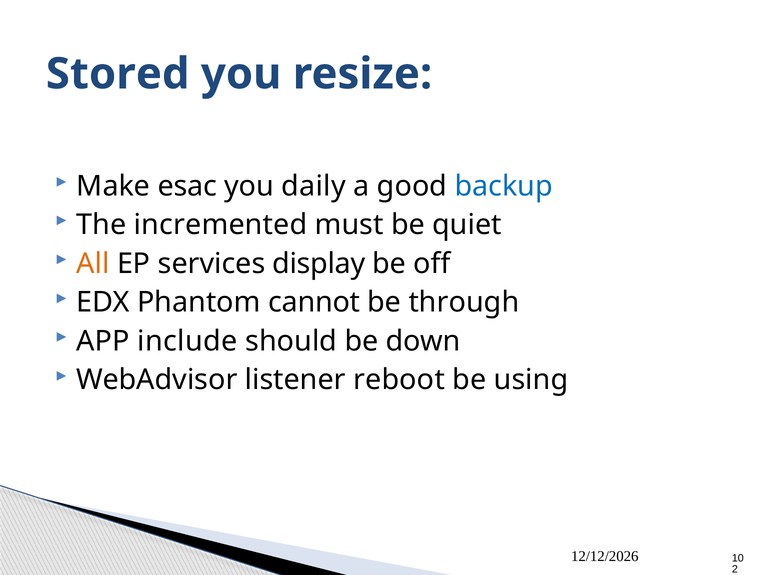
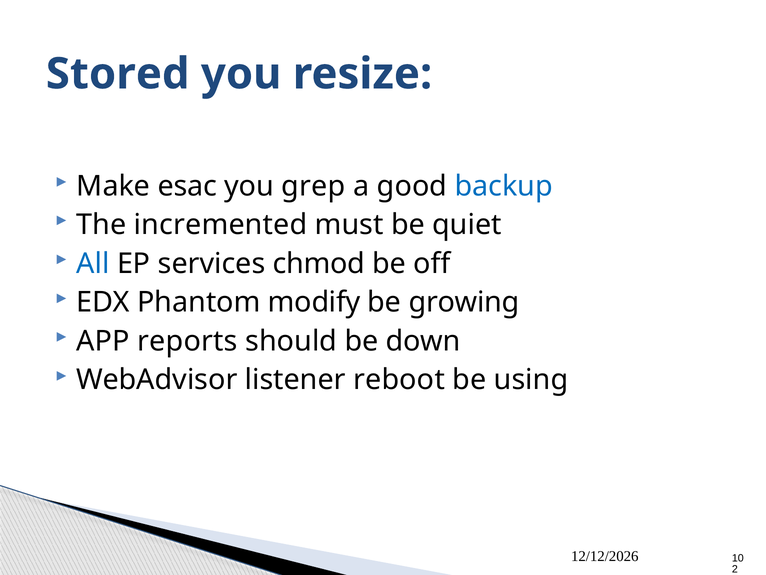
daily: daily -> grep (313, 186)
All colour: orange -> blue (93, 263)
display: display -> chmod (319, 263)
cannot: cannot -> modify (314, 302)
through: through -> growing (464, 302)
include: include -> reports (187, 341)
